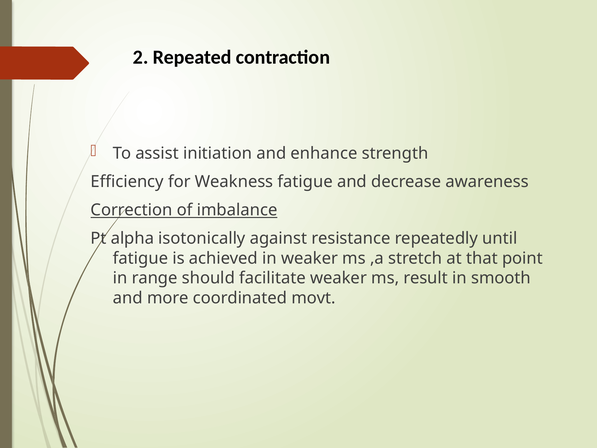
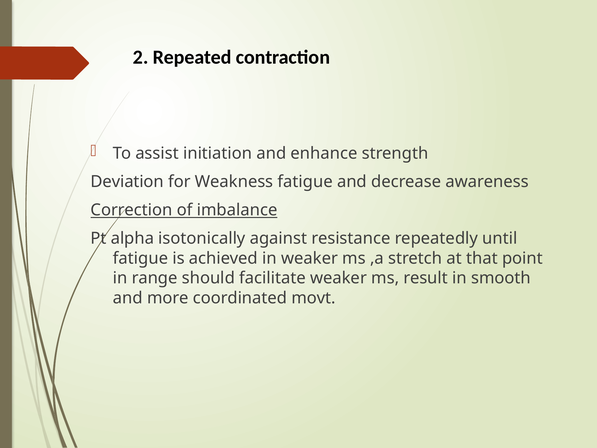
Efficiency: Efficiency -> Deviation (127, 182)
